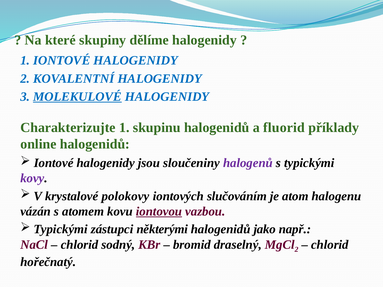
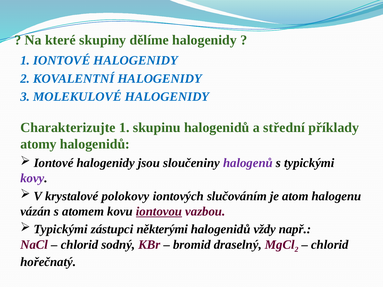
MOLEKULOVÉ underline: present -> none (77, 97)
fluorid: fluorid -> střední (284, 128)
online: online -> atomy (38, 144)
jako: jako -> vždy (265, 229)
